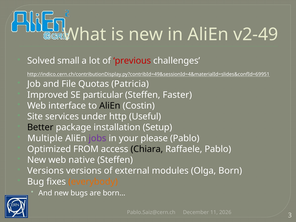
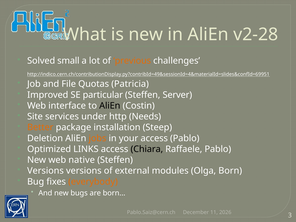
v2-49: v2-49 -> v2-28 (256, 34)
previous colour: red -> orange (132, 61)
Faster: Faster -> Server (177, 95)
Useful: Useful -> Needs (145, 117)
Better colour: black -> orange (40, 127)
Setup: Setup -> Steep (157, 127)
Multiple: Multiple -> Deletion (45, 138)
jobs colour: purple -> orange (97, 138)
your please: please -> access (154, 138)
FROM: FROM -> LINKS (86, 149)
